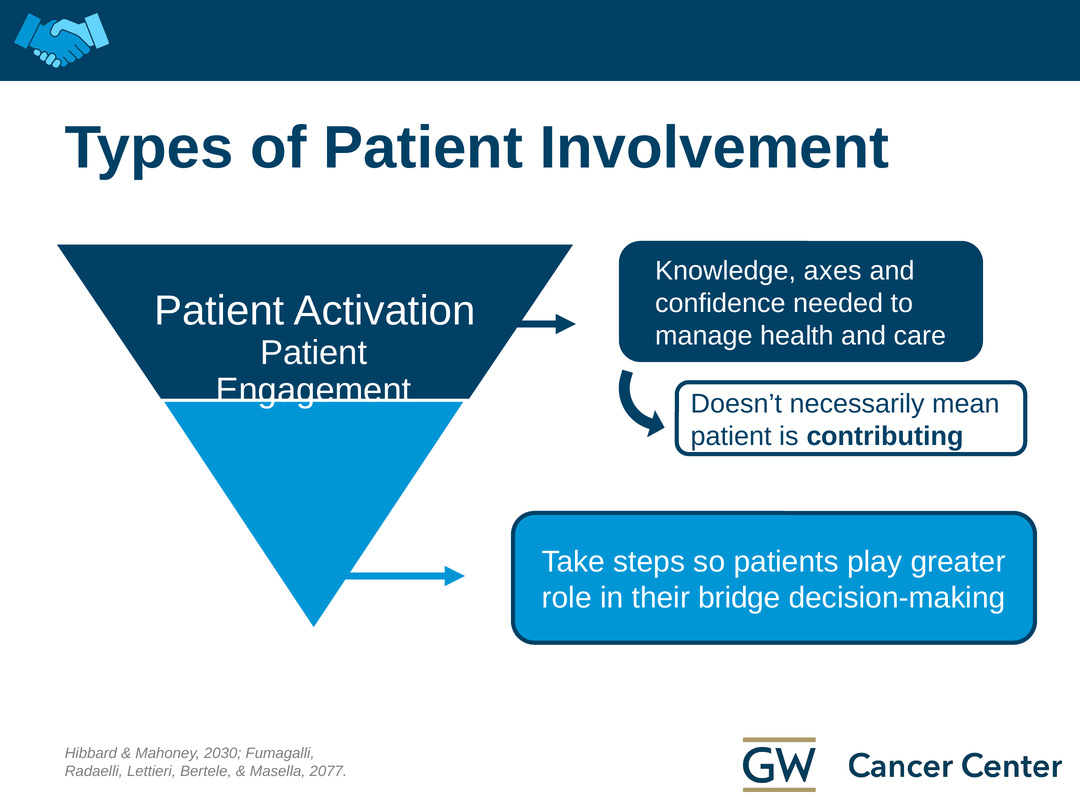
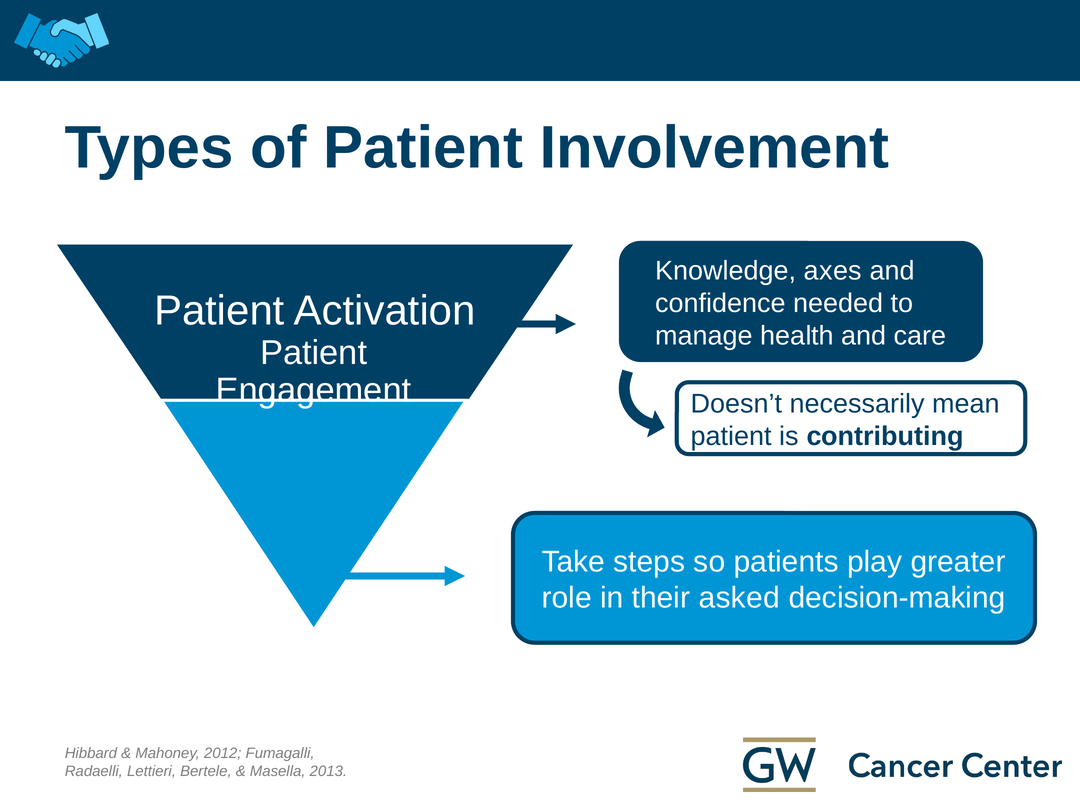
bridge: bridge -> asked (739, 598)
2030: 2030 -> 2012 (223, 753)
2077: 2077 -> 2013 (328, 771)
